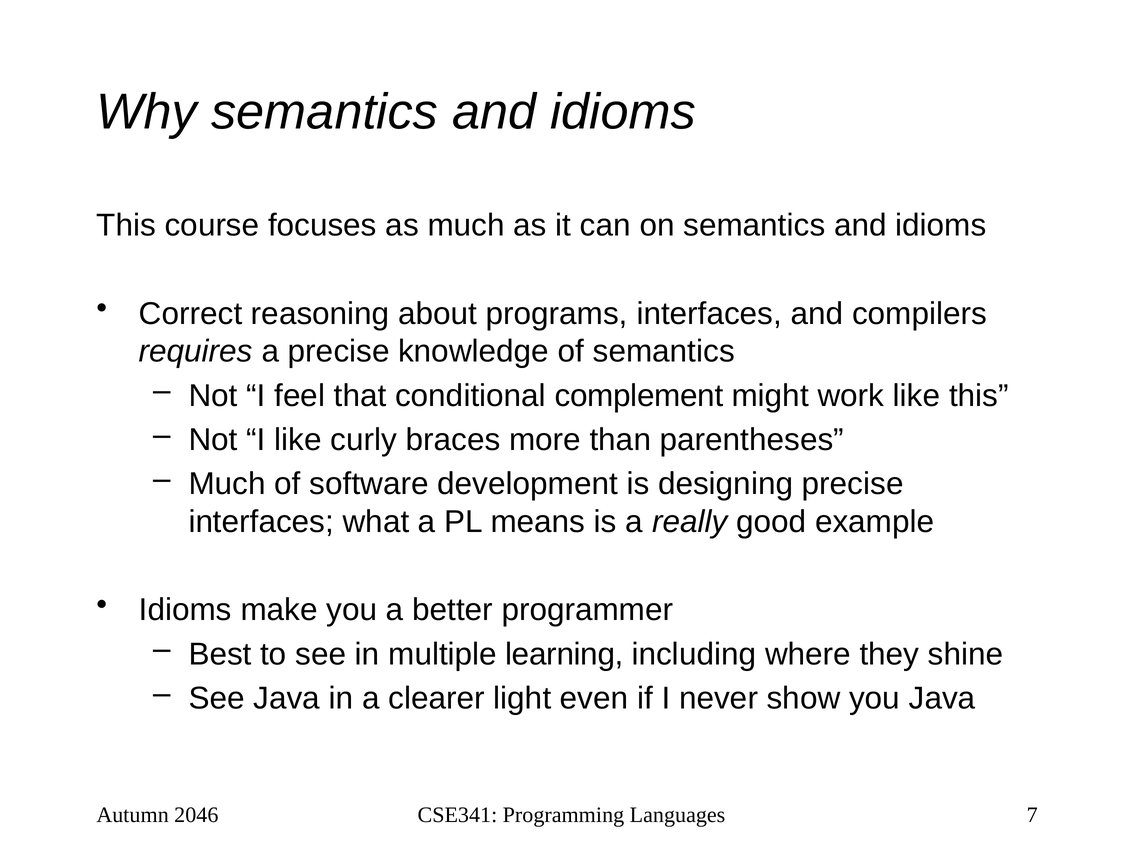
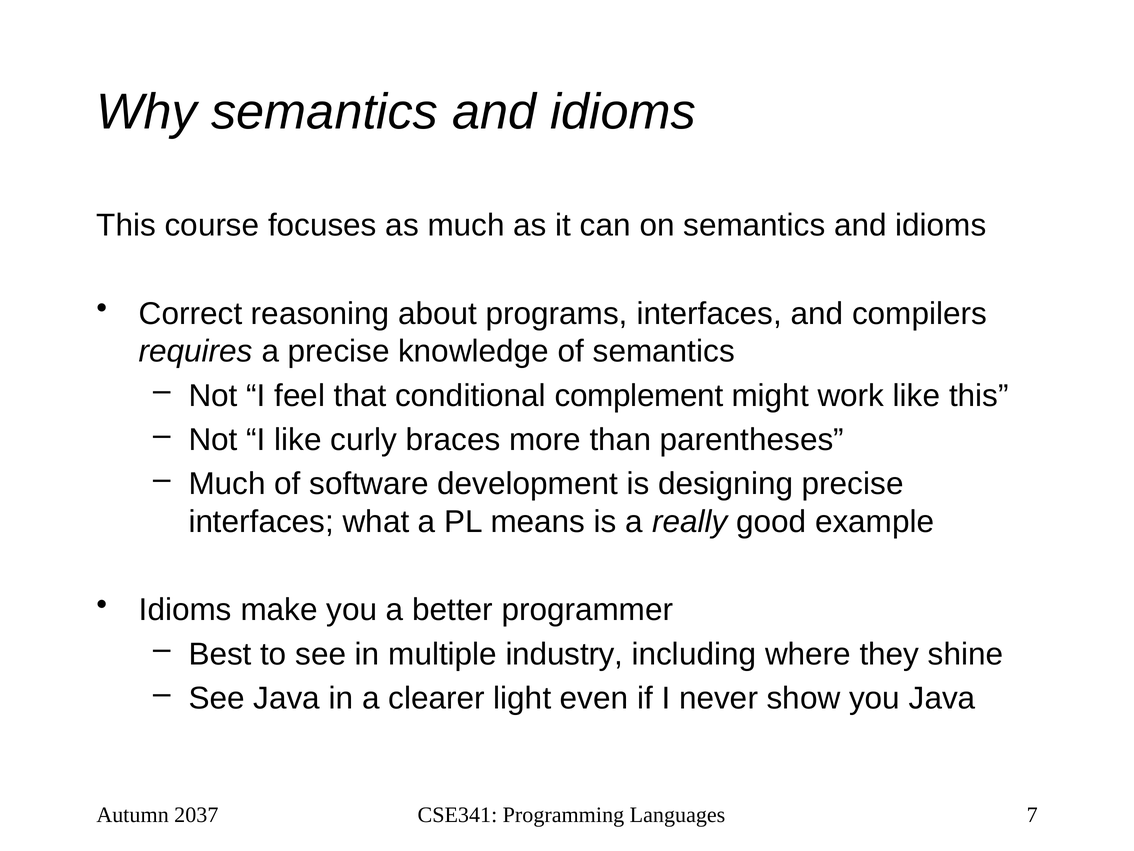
learning: learning -> industry (564, 654)
2046: 2046 -> 2037 (196, 814)
